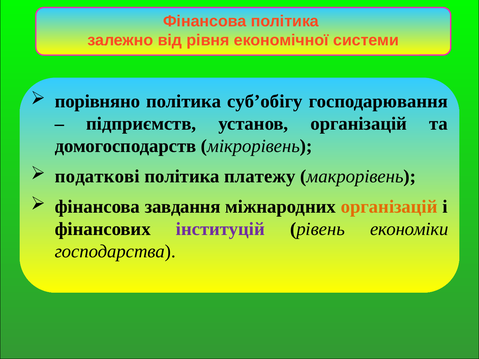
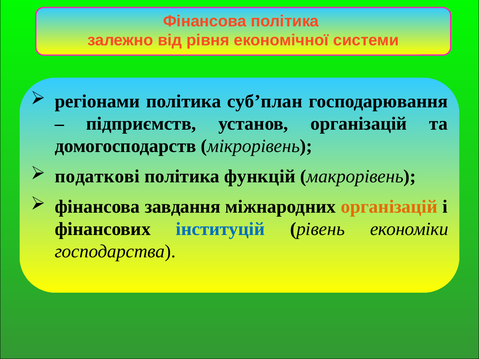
порівняно: порівняно -> регіонами (97, 101)
суб’обігу: суб’обігу -> суб’план (265, 101)
платежу: платежу -> функцій (260, 176)
інституцій colour: purple -> blue (220, 229)
